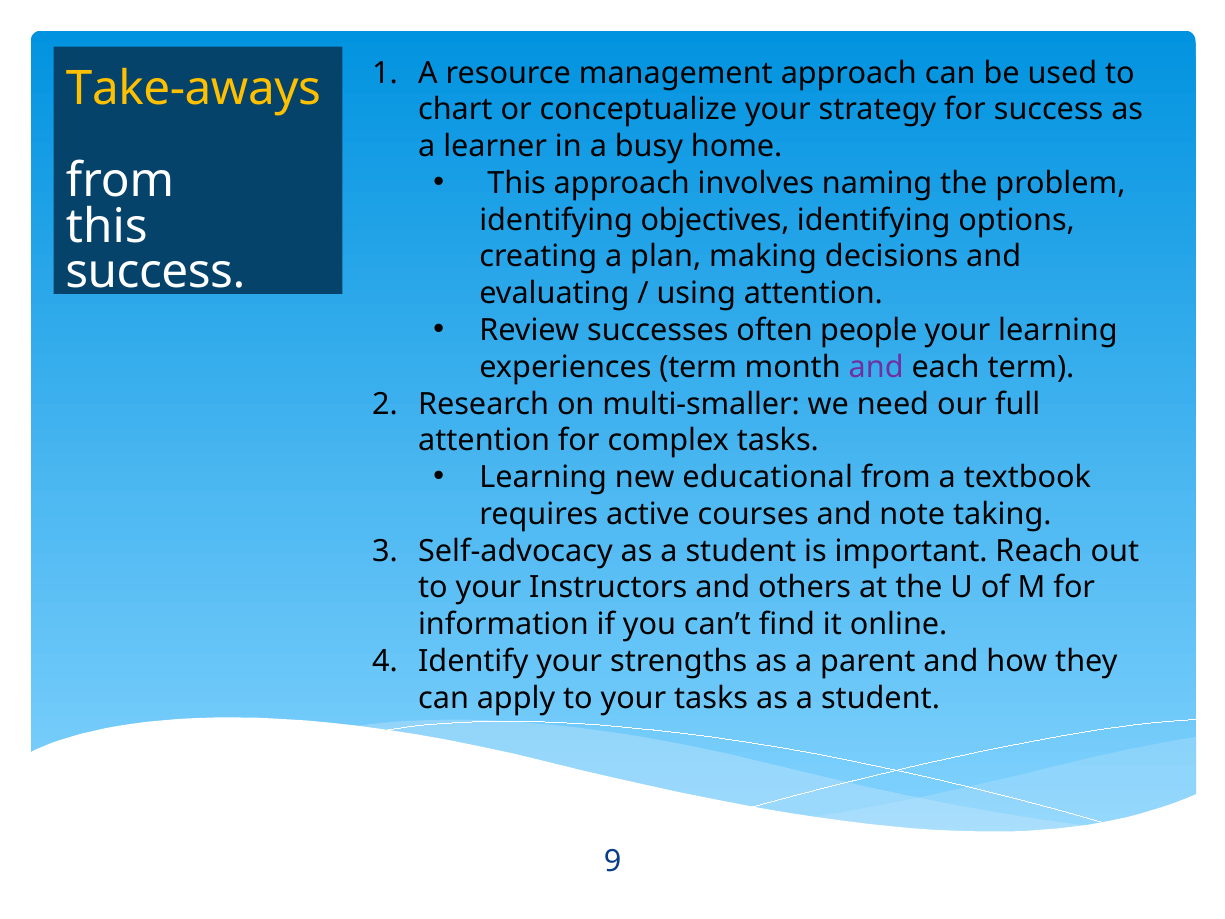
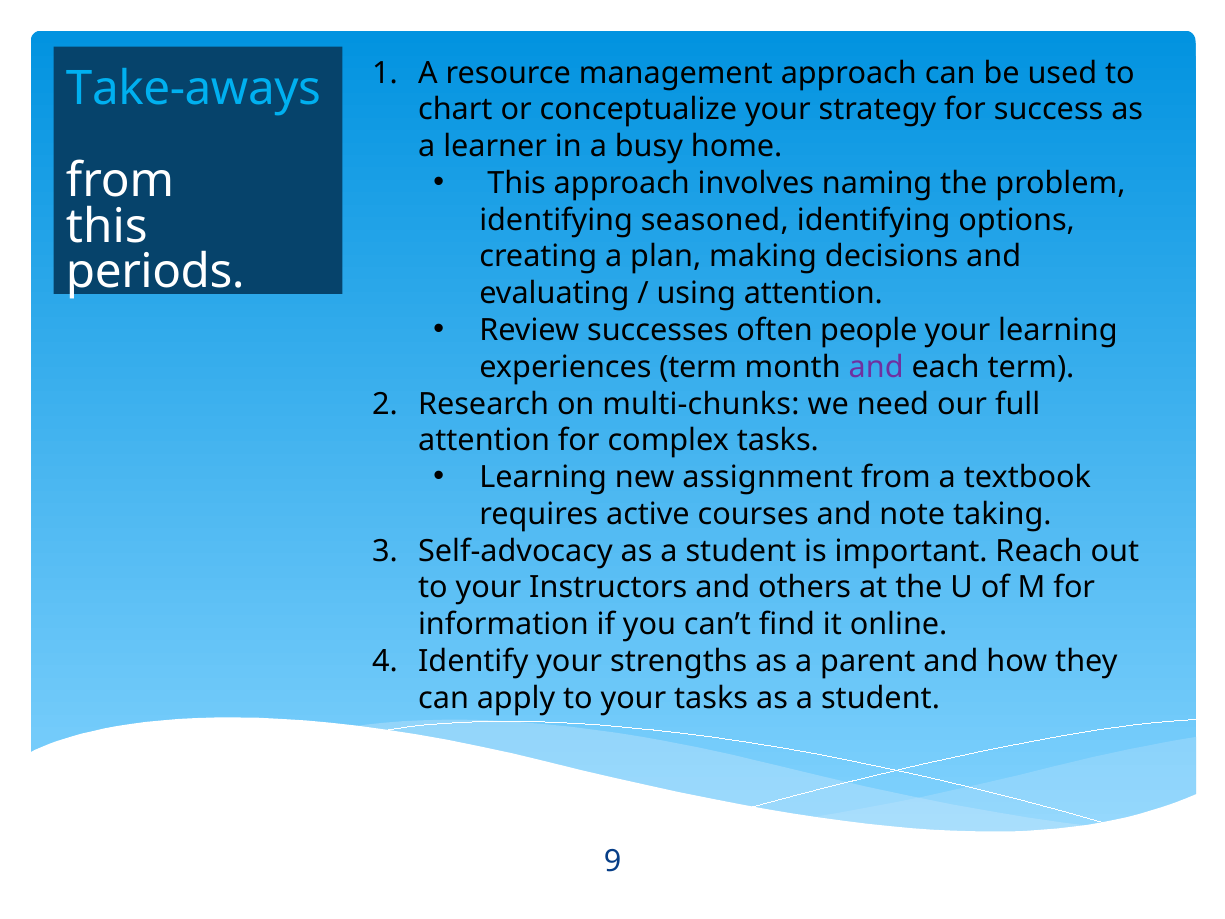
Take-aways colour: yellow -> light blue (193, 89)
objectives: objectives -> seasoned (715, 220)
success: success -> periods (155, 272)
multi-smaller: multi-smaller -> multi-chunks (701, 404)
educational: educational -> assignment (768, 477)
